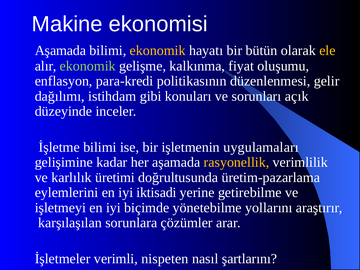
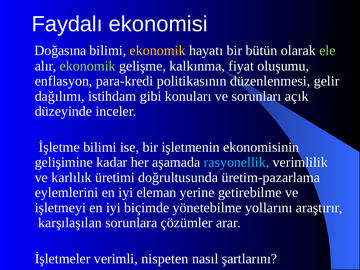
Makine: Makine -> Faydalı (67, 24)
Aşamada: Aşamada -> Doğasına (60, 50)
ele colour: yellow -> light green (327, 50)
uygulamaları: uygulamaları -> ekonomisinin (261, 147)
rasyonellik colour: yellow -> light blue (237, 162)
iktisadi: iktisadi -> eleman (156, 193)
